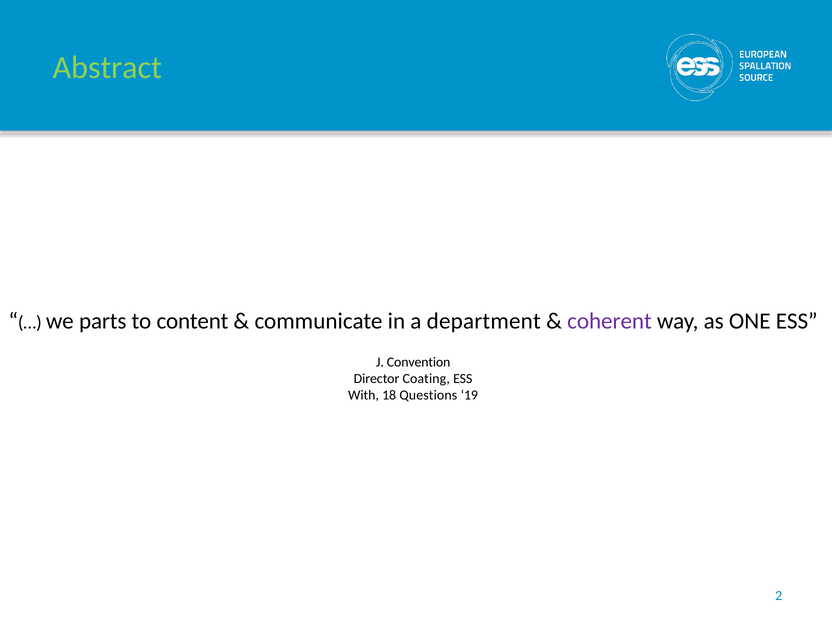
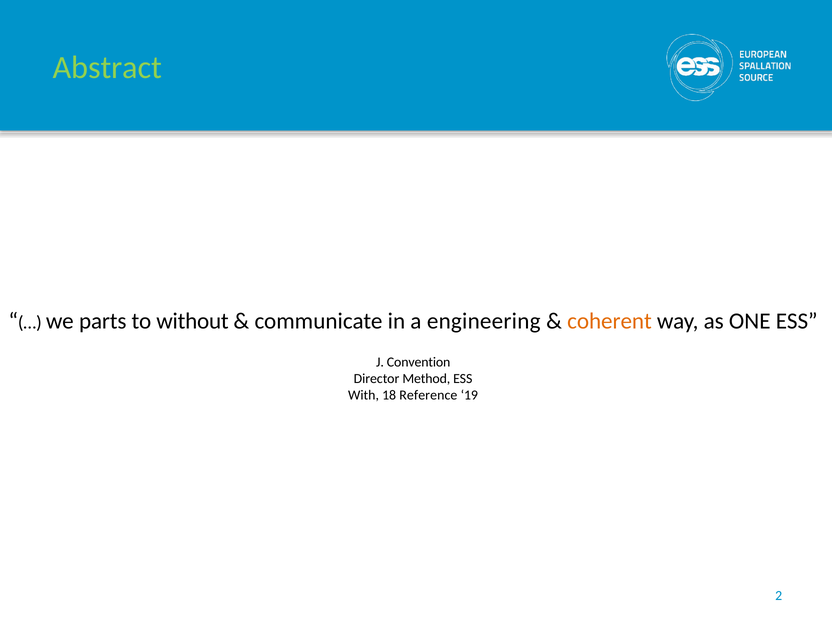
content: content -> without (192, 321)
department: department -> engineering (484, 321)
coherent colour: purple -> orange (609, 321)
Coating: Coating -> Method (426, 379)
Questions: Questions -> Reference (428, 395)
